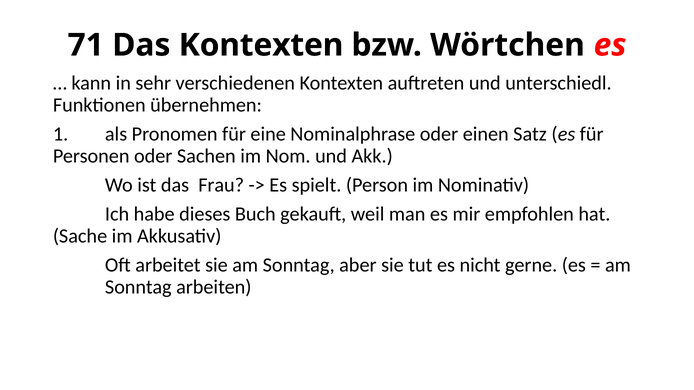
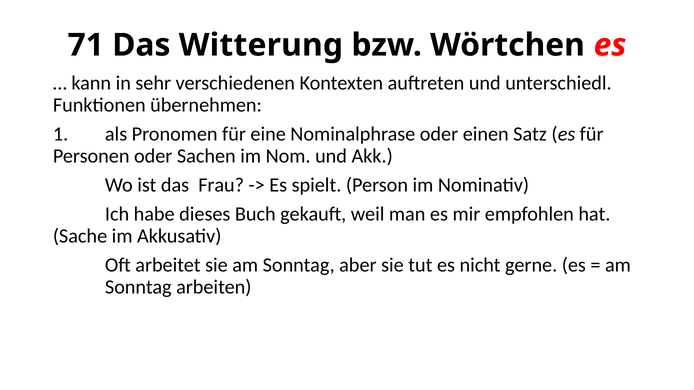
Das Kontexten: Kontexten -> Witterung (261, 45)
